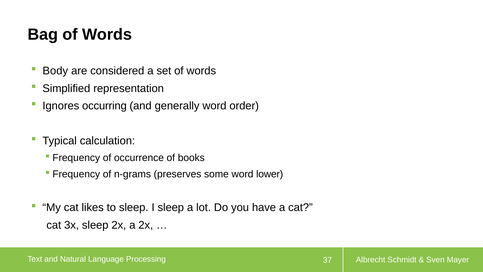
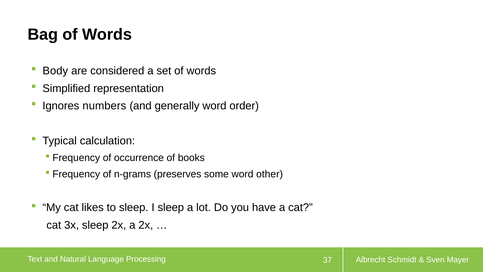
occurring: occurring -> numbers (104, 106)
lower: lower -> other (270, 174)
